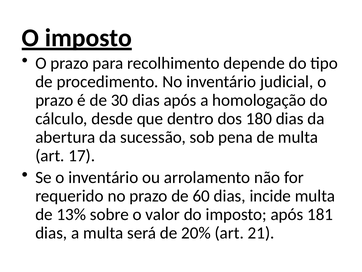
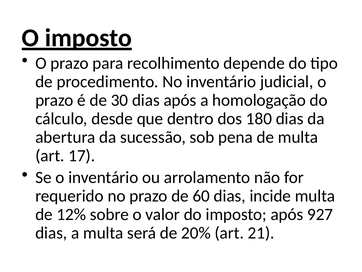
13%: 13% -> 12% (71, 214)
181: 181 -> 927 (320, 214)
